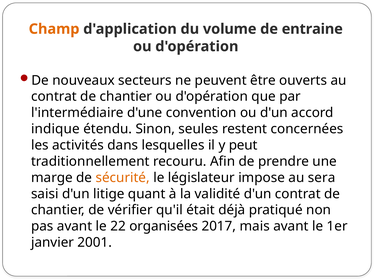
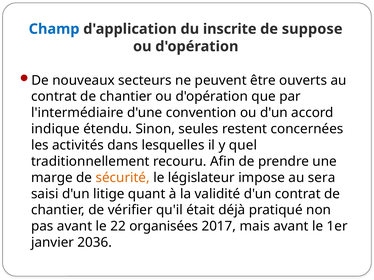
Champ colour: orange -> blue (54, 29)
volume: volume -> inscrite (230, 29)
entraine: entraine -> suppose (312, 29)
peut: peut -> quel (243, 145)
2001: 2001 -> 2036 (95, 243)
